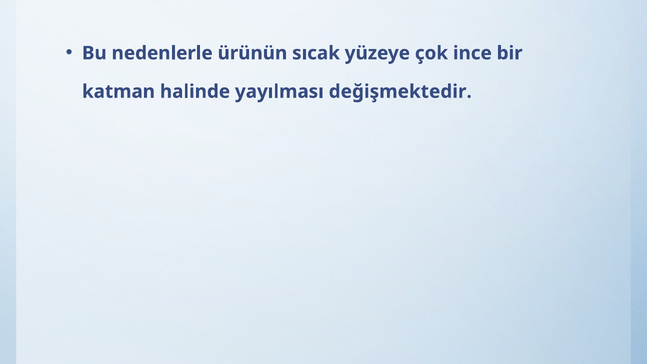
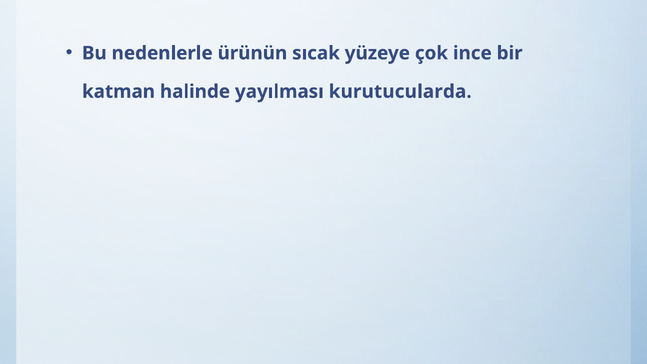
değişmektedir: değişmektedir -> kurutucularda (400, 92)
